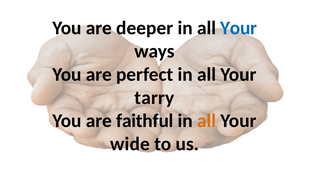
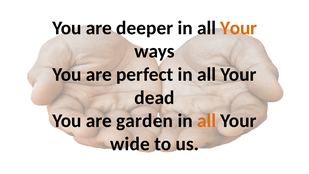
Your colour: blue -> orange (239, 28)
tarry: tarry -> dead (154, 98)
faithful: faithful -> garden (145, 121)
